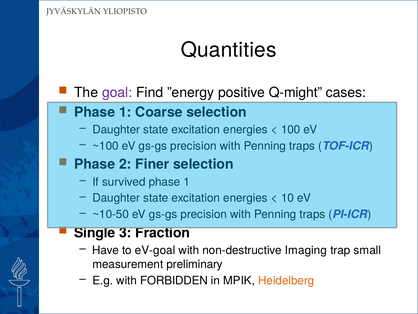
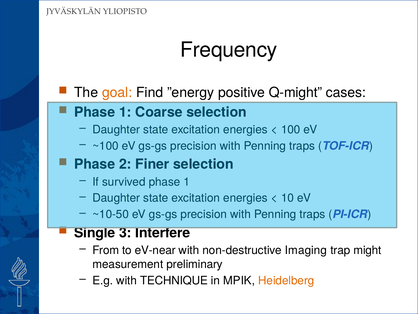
Quantities: Quantities -> Frequency (229, 50)
goal colour: purple -> orange (117, 92)
Fraction: Fraction -> Interfere (163, 232)
Have: Have -> From (106, 250)
eV-goal: eV-goal -> eV-near (155, 250)
small: small -> might (368, 250)
FORBIDDEN: FORBIDDEN -> TECHNIQUE (174, 280)
